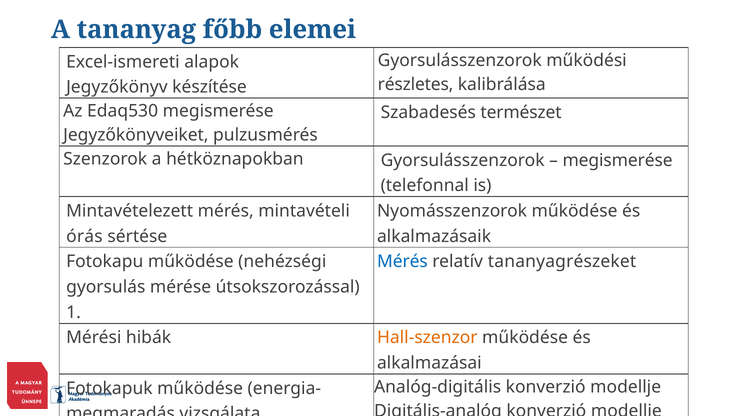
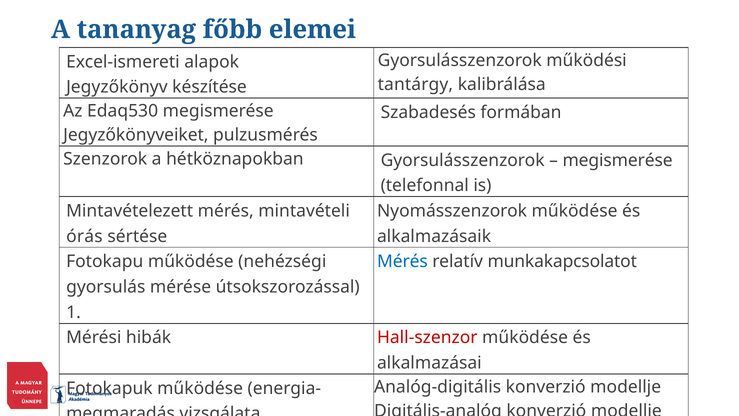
részletes: részletes -> tantárgy (415, 84)
természet: természet -> formában (521, 112)
tananyagrészeket: tananyagrészeket -> munkakapcsolatot (562, 262)
Hall-szenzor colour: orange -> red (427, 337)
